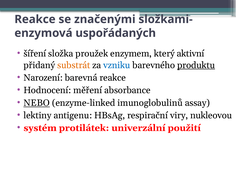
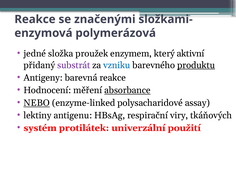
uspořádaných: uspořádaných -> polymerázová (116, 33)
šíření: šíření -> jedné (35, 54)
substrát colour: orange -> purple (74, 65)
Narození: Narození -> Antigeny (43, 78)
absorbance underline: none -> present (127, 90)
imunoglobulinů: imunoglobulinů -> polysacharidové (150, 103)
nukleovou: nukleovou -> tkáňových (211, 115)
